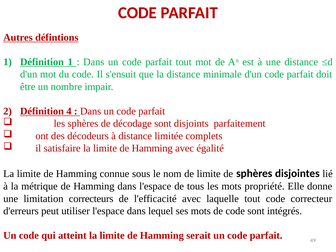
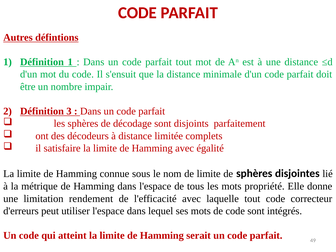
4: 4 -> 3 (69, 111)
correcteurs: correcteurs -> rendement (91, 199)
